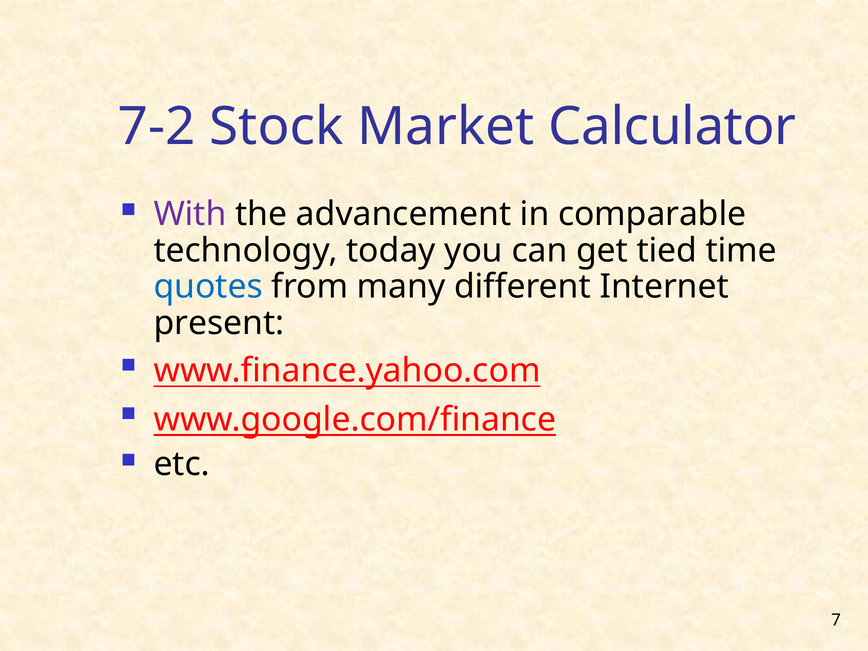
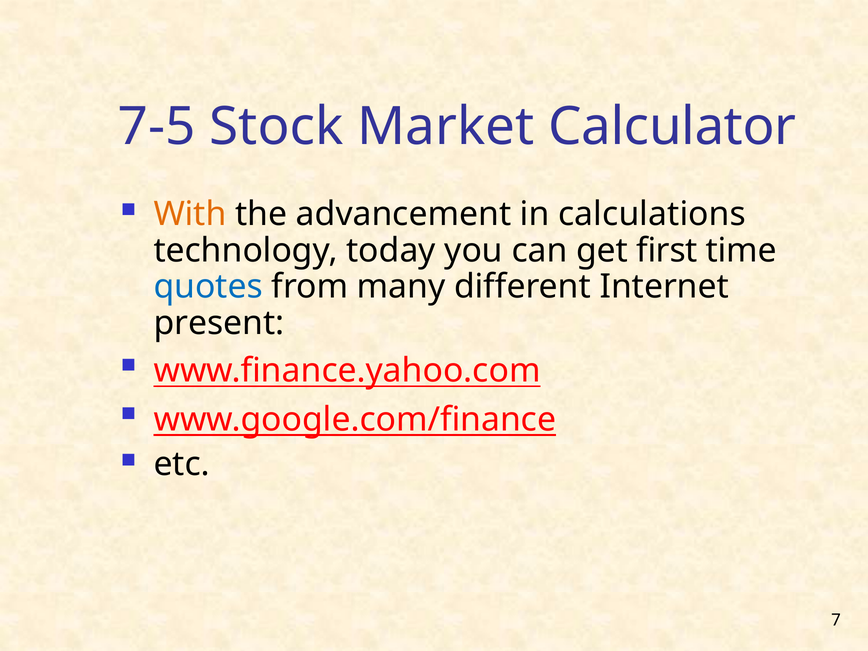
7-2: 7-2 -> 7-5 (157, 127)
With colour: purple -> orange (190, 214)
comparable: comparable -> calculations (652, 214)
tied: tied -> first (667, 250)
